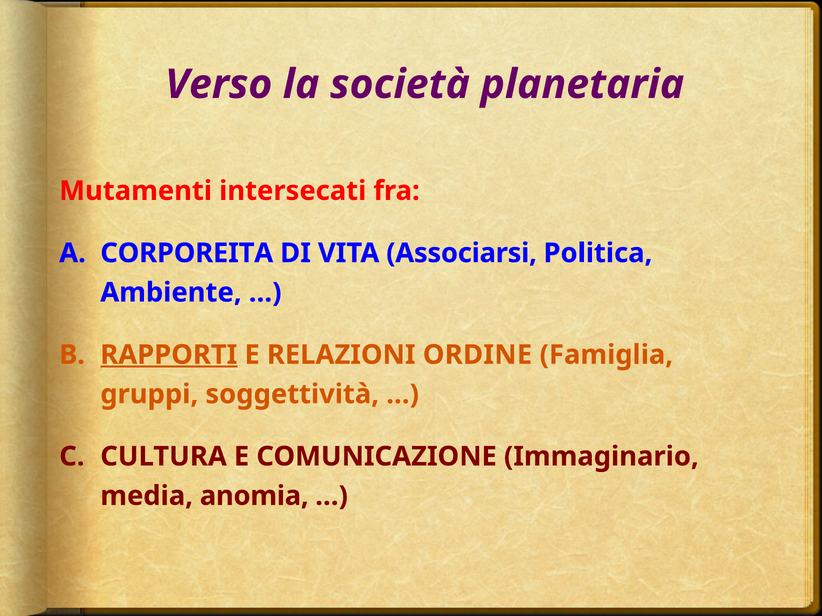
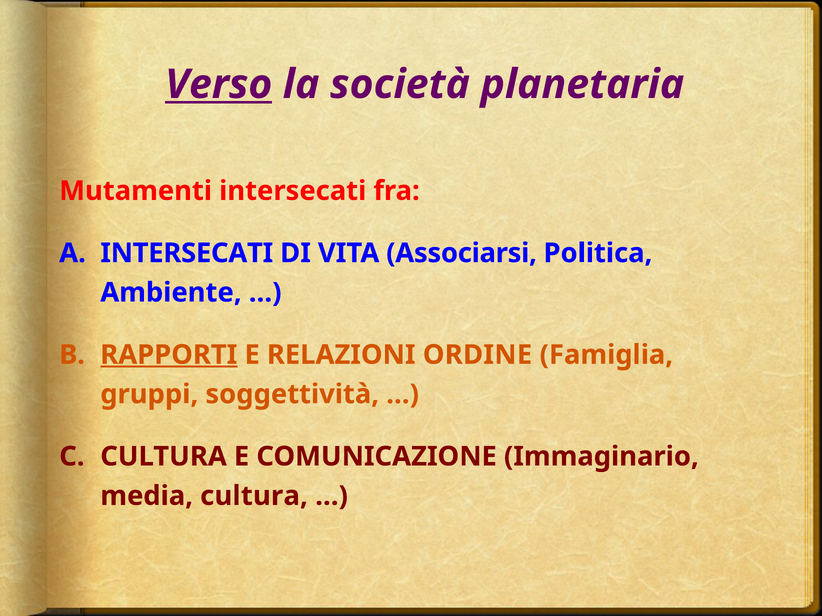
Verso underline: none -> present (219, 84)
CORPOREITA: CORPOREITA -> INTERSECATI (187, 253)
media anomia: anomia -> cultura (254, 496)
